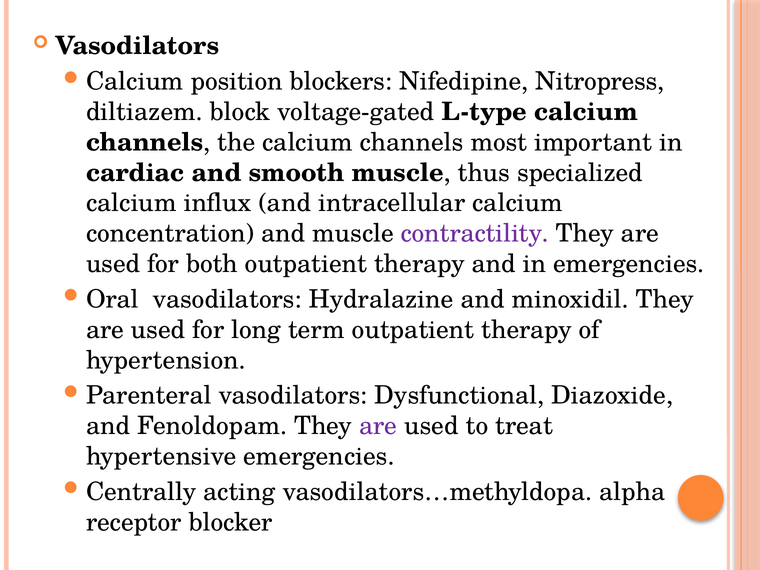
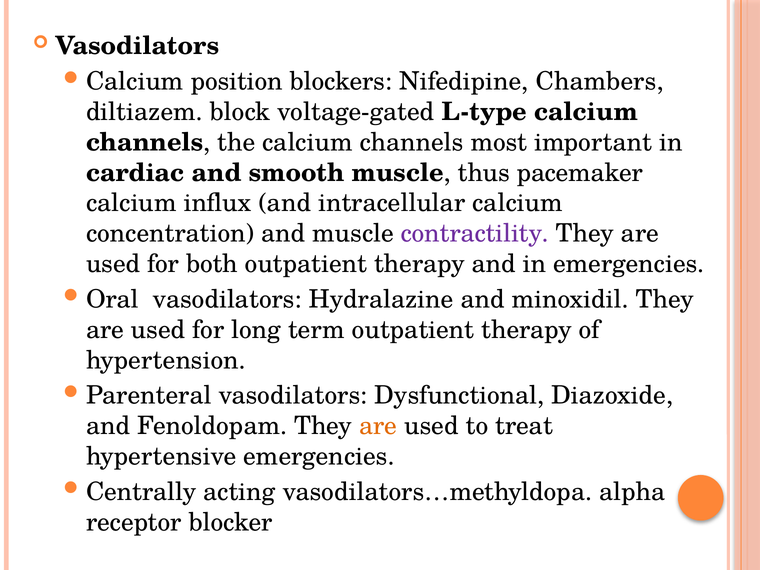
Nitropress: Nitropress -> Chambers (600, 82)
specialized: specialized -> pacemaker (580, 173)
are colour: purple -> orange (378, 426)
